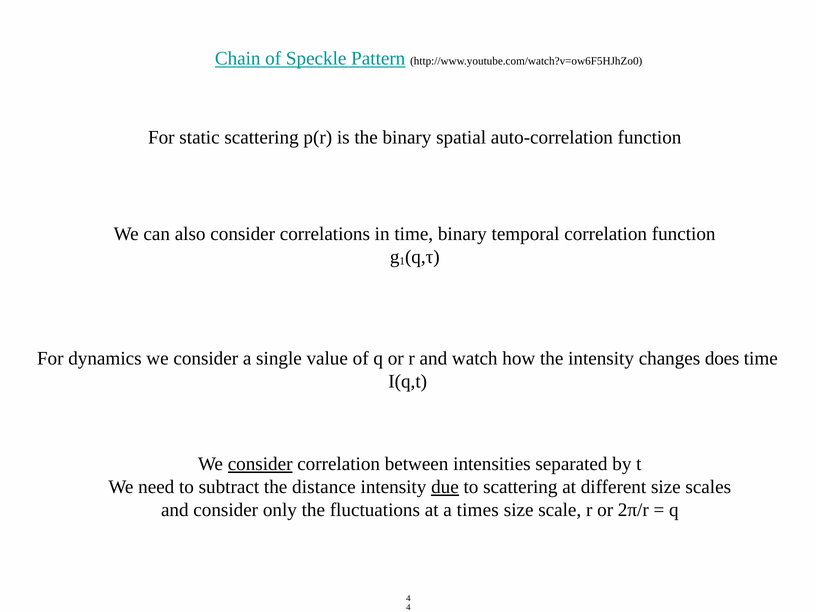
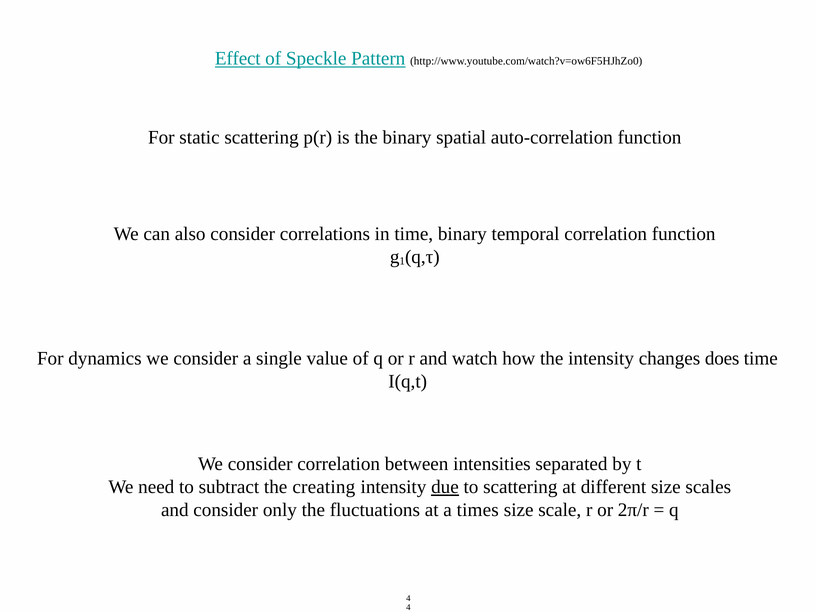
Chain: Chain -> Effect (238, 59)
consider underline: present -> none (260, 464)
distance: distance -> creating (324, 487)
